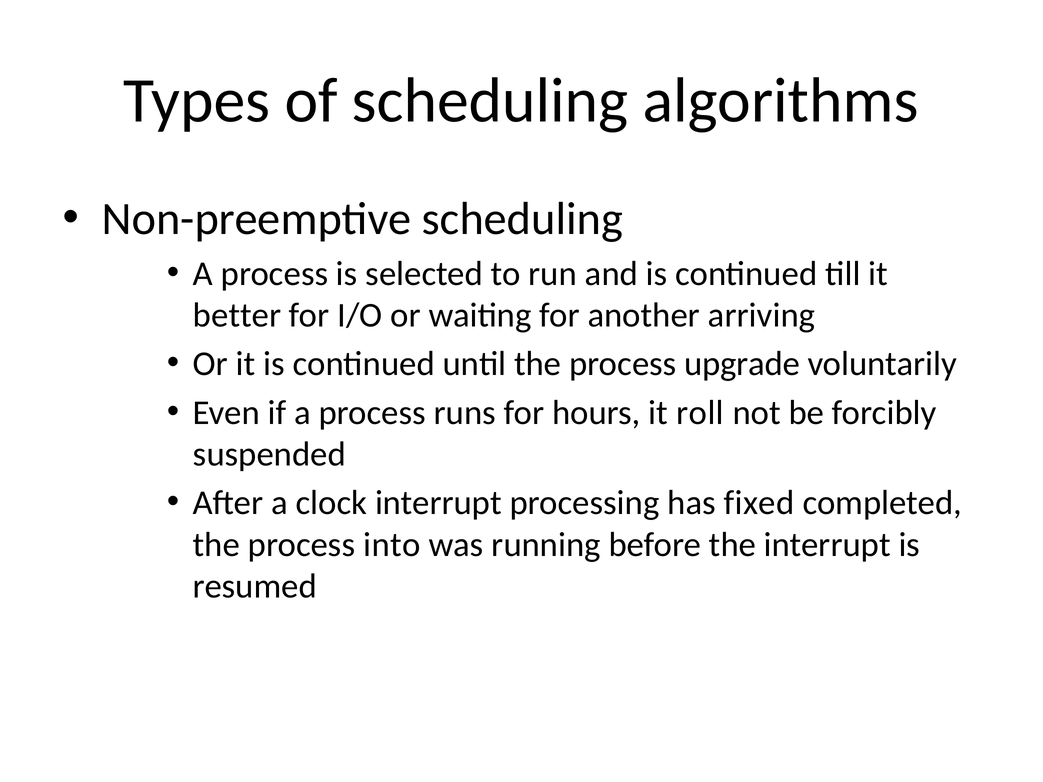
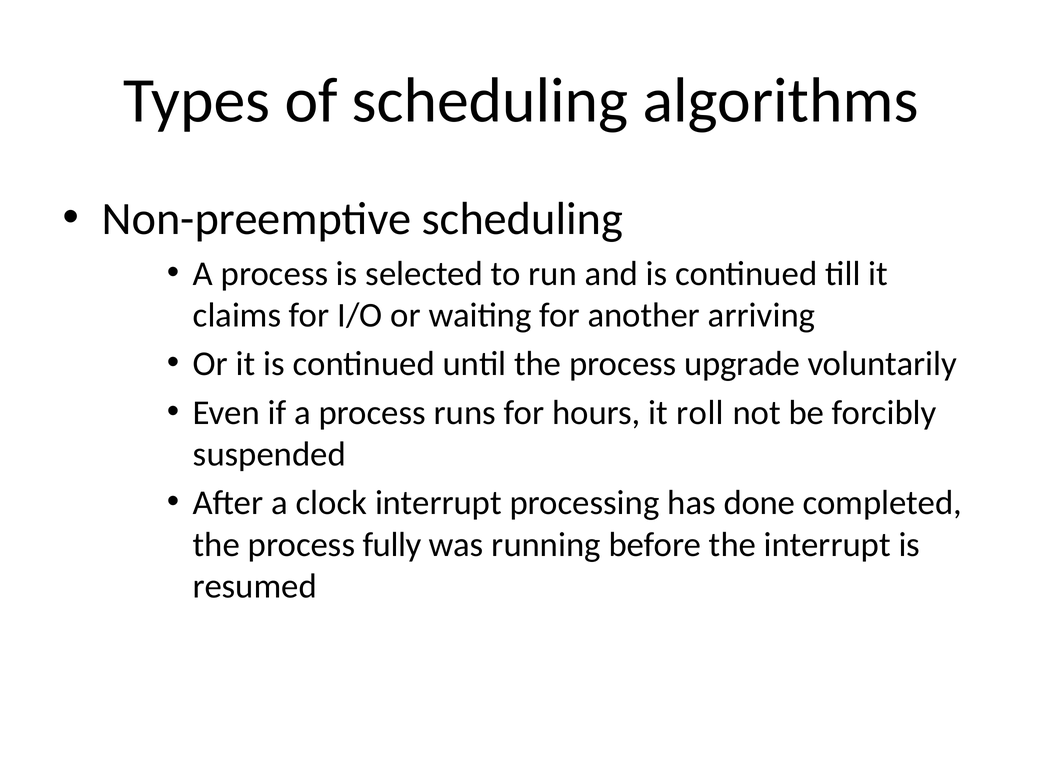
better: better -> claims (237, 315)
fixed: fixed -> done (759, 503)
into: into -> fully (392, 545)
